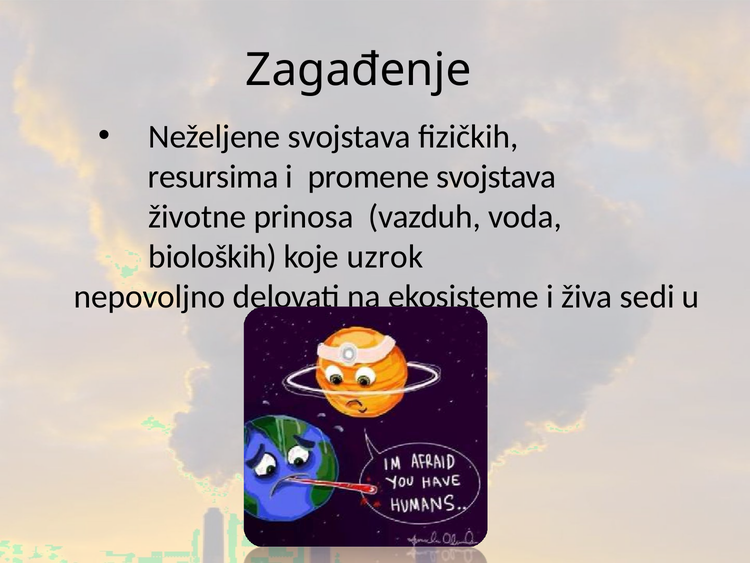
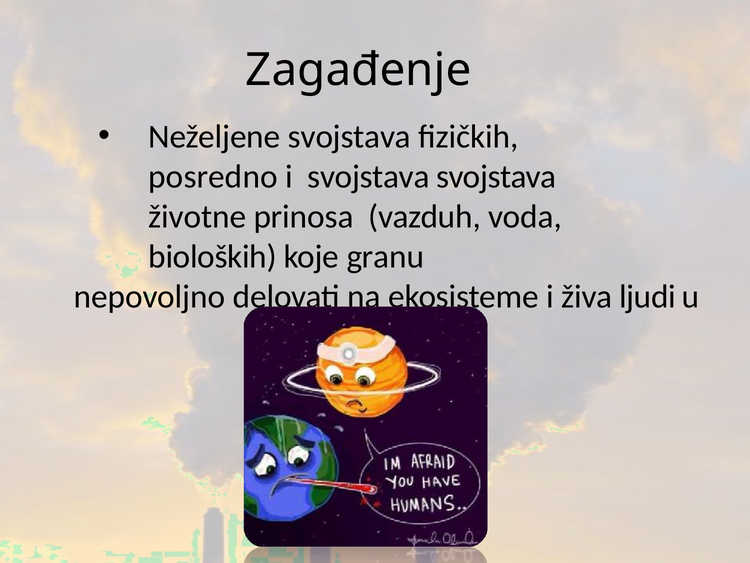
resursima: resursima -> posredno (213, 177)
i promene: promene -> svojstava (369, 177)
uzrok: uzrok -> granu (385, 257)
sedi: sedi -> ljudi (647, 297)
